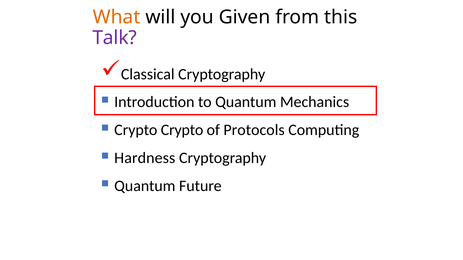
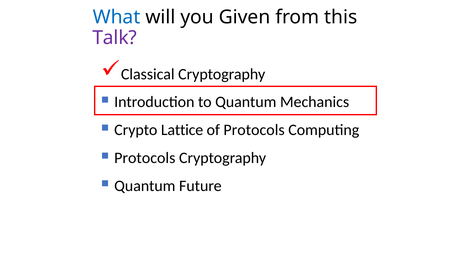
What colour: orange -> blue (117, 17)
Crypto Crypto: Crypto -> Lattice (182, 130)
Hardness: Hardness -> Protocols (145, 158)
